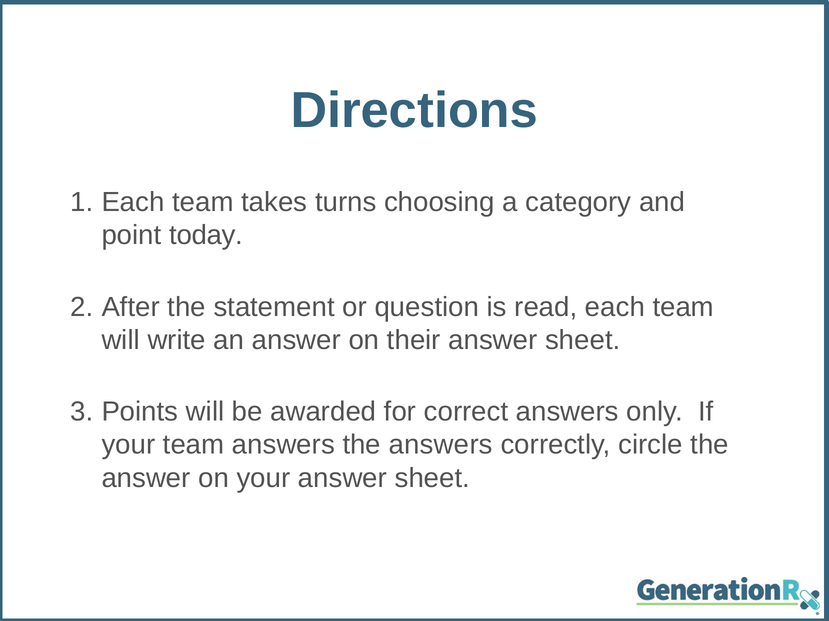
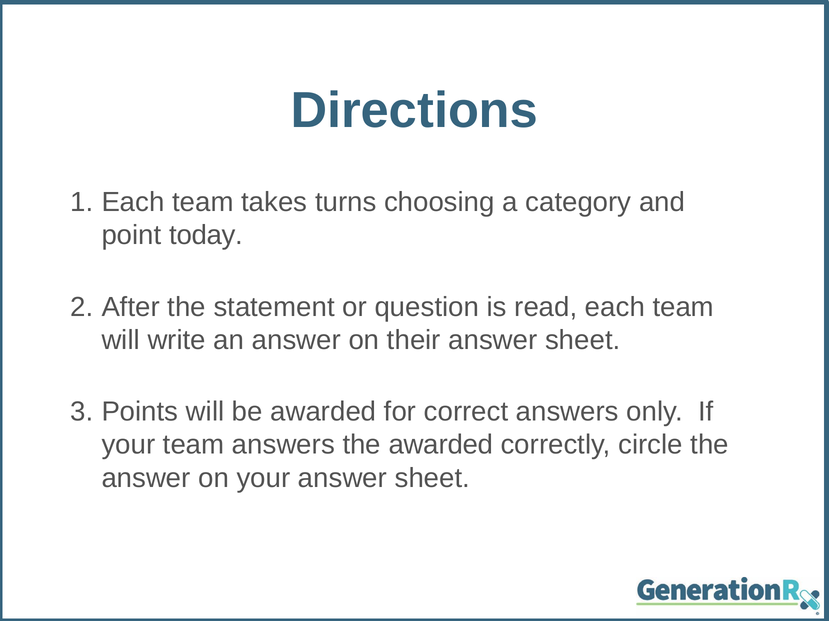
the answers: answers -> awarded (441, 445)
